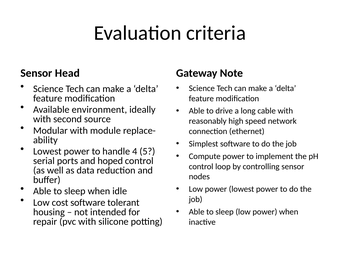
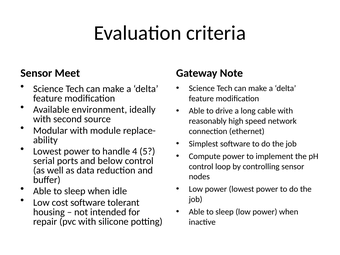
Head: Head -> Meet (67, 73)
hoped: hoped -> below (110, 161)
